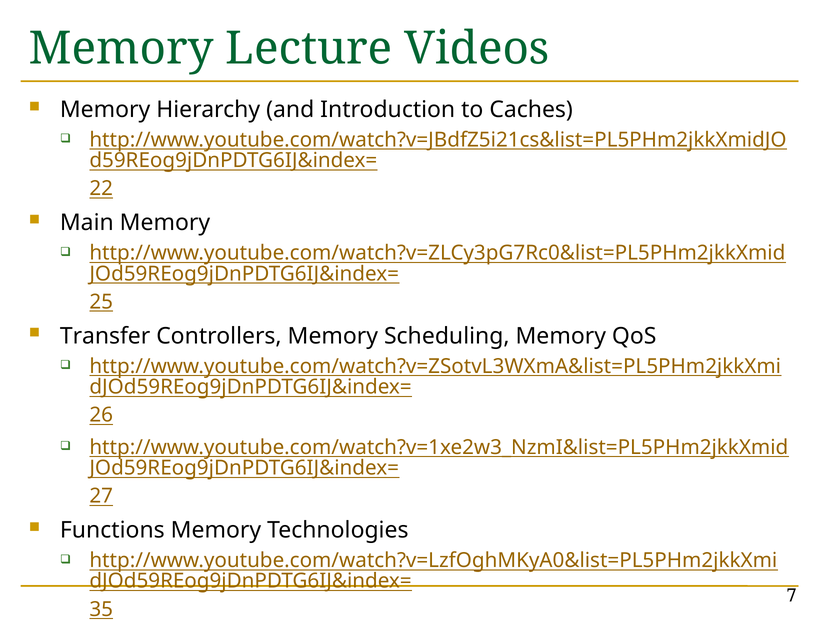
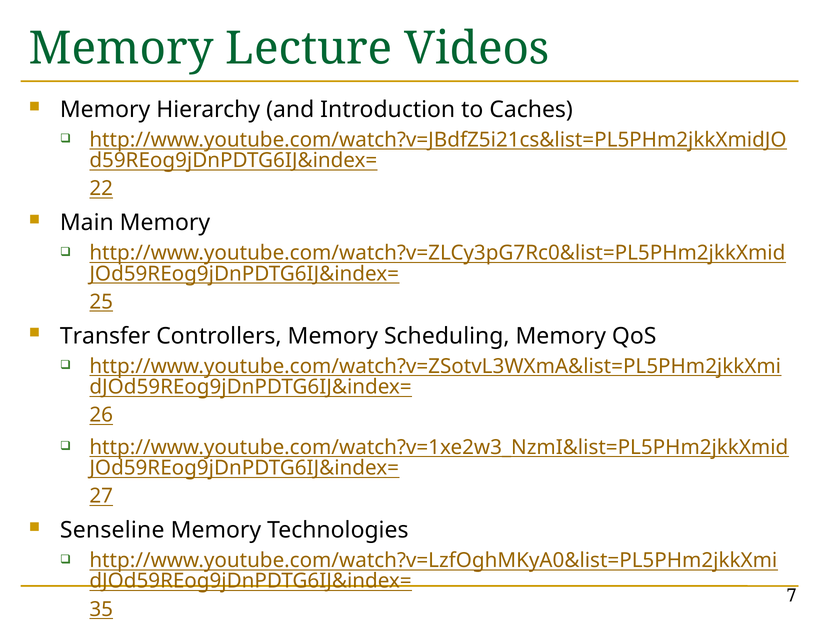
Functions: Functions -> Senseline (112, 530)
